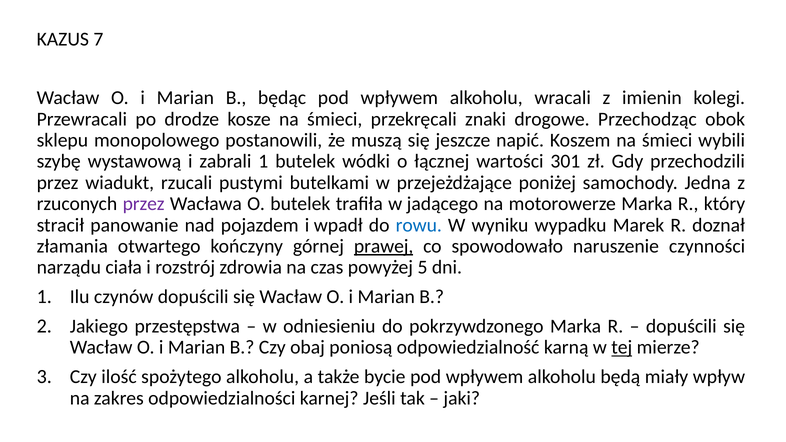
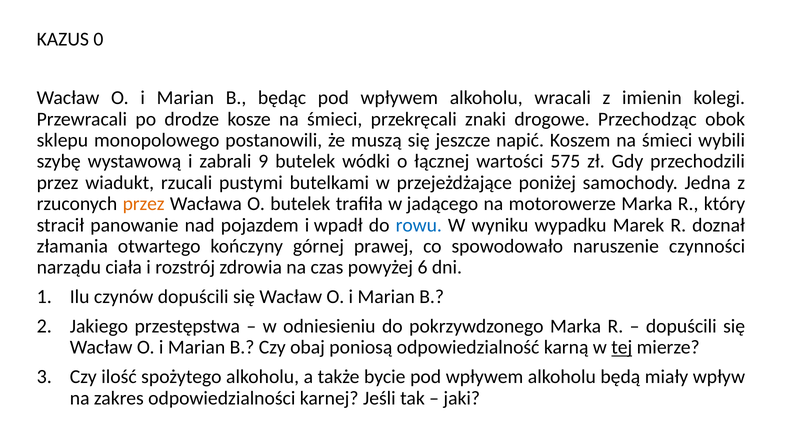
7: 7 -> 0 (98, 39)
zabrali 1: 1 -> 9 (263, 161)
301: 301 -> 575 (565, 161)
przez colour: purple -> orange (144, 204)
prawej underline: present -> none (384, 246)
5: 5 -> 6 (423, 268)
